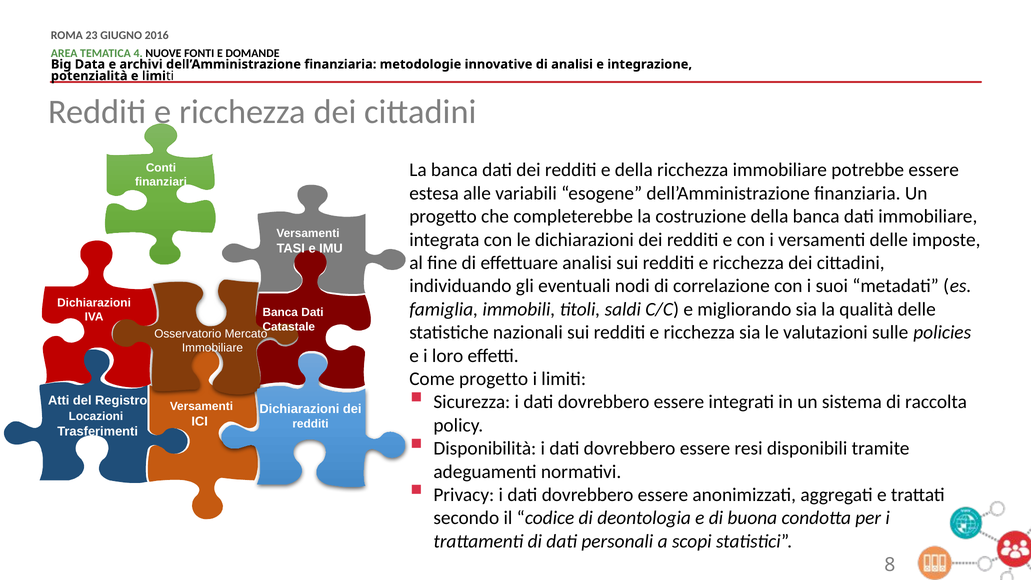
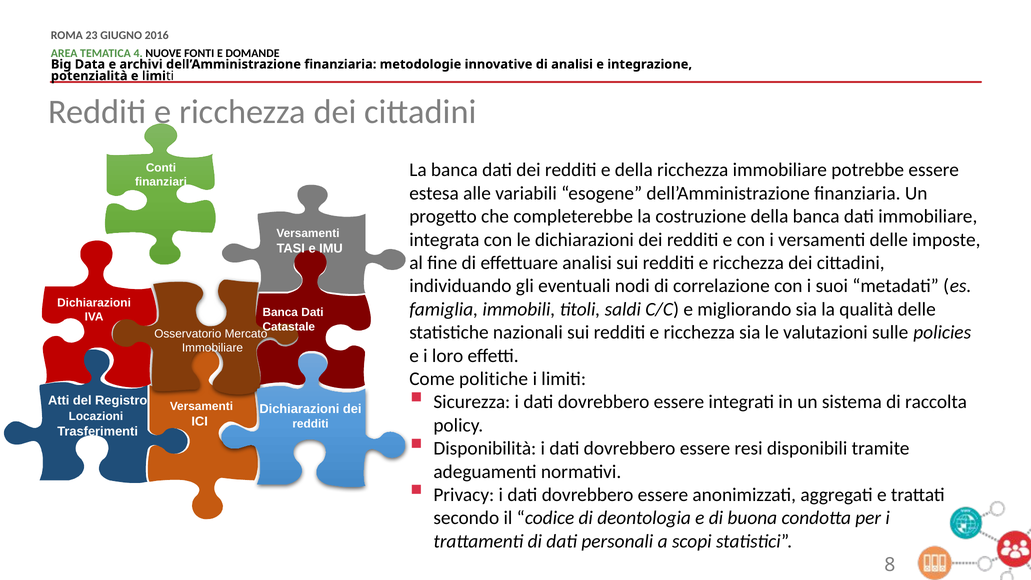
Come progetto: progetto -> politiche (494, 379)
